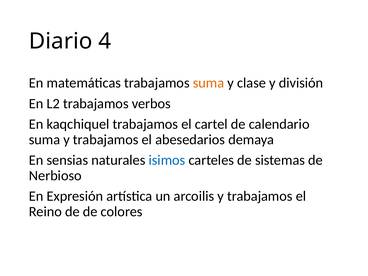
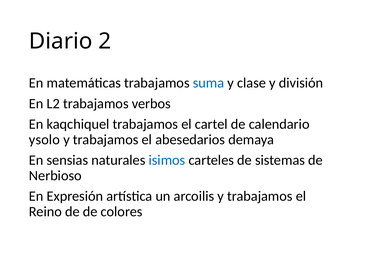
4: 4 -> 2 (105, 41)
suma colour: orange -> blue (209, 83)
suma: suma -> ysolo (44, 140)
